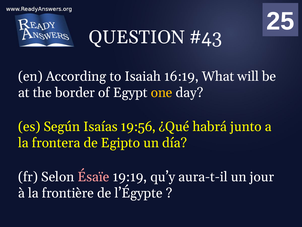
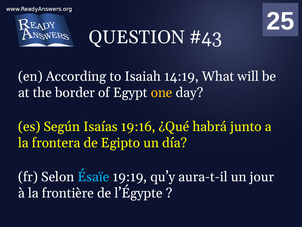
16:19: 16:19 -> 14:19 (181, 76)
19:56: 19:56 -> 19:16 (138, 126)
Ésaïe colour: pink -> light blue (93, 177)
